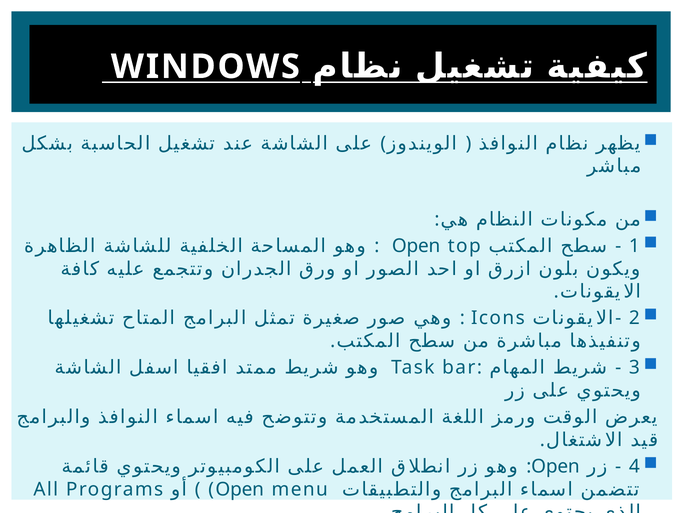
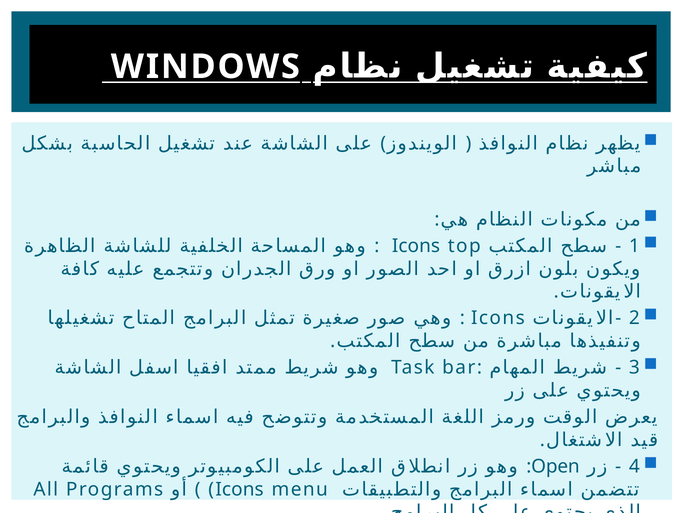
Open: Open -> Icons (416, 246)
Open: Open -> Icons (240, 489)
